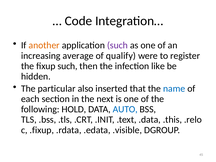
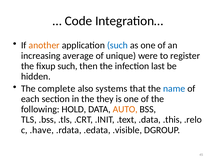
such colour: purple -> blue (117, 45)
qualify: qualify -> unique (121, 56)
like: like -> last (158, 66)
particular: particular -> complete (57, 89)
inserted: inserted -> systems (111, 89)
next: next -> they (105, 99)
AUTO colour: blue -> orange (125, 109)
.fixup: .fixup -> .have (42, 130)
